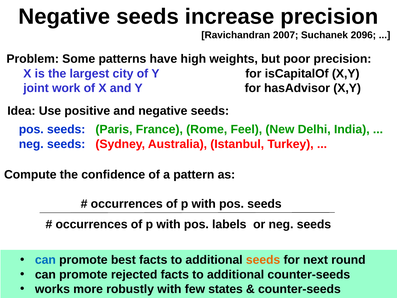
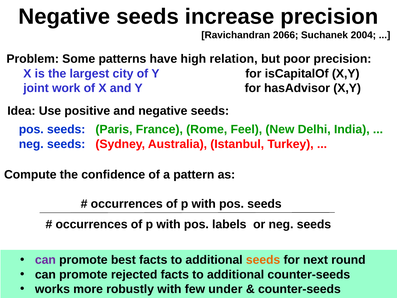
2007: 2007 -> 2066 (286, 35)
2096: 2096 -> 2004 (363, 35)
weights: weights -> relation (234, 59)
can colour: blue -> purple (45, 260)
states: states -> under (225, 289)
